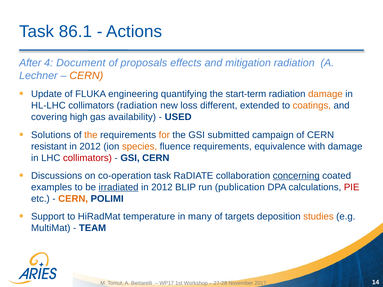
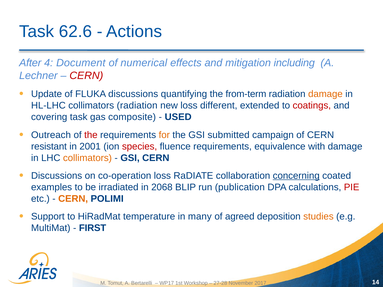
86.1: 86.1 -> 62.6 (75, 32)
proposals: proposals -> numerical (144, 63)
mitigation radiation: radiation -> including (294, 63)
CERN colour: orange -> red (86, 76)
FLUKA engineering: engineering -> discussions (133, 94)
start-term: start-term -> from-term (246, 94)
coatings colour: orange -> red (312, 106)
covering high: high -> task (79, 117)
availability: availability -> composite (132, 117)
Solutions: Solutions -> Outreach (51, 135)
the colour: orange -> red (91, 135)
2012: 2012 -> 2001 (90, 146)
species colour: orange -> red (140, 146)
collimators colour: red -> orange (87, 158)
co-operation task: task -> loss (162, 176)
irradiated underline: present -> none (119, 187)
2012: 2012 -> 2068 (162, 187)
targets: targets -> agreed (240, 217)
TEAM: TEAM -> FIRST (93, 228)
